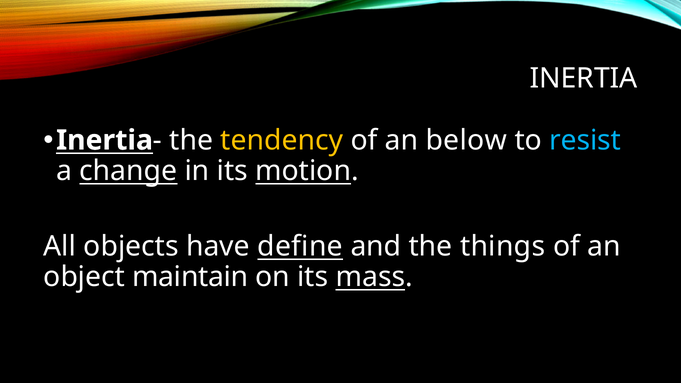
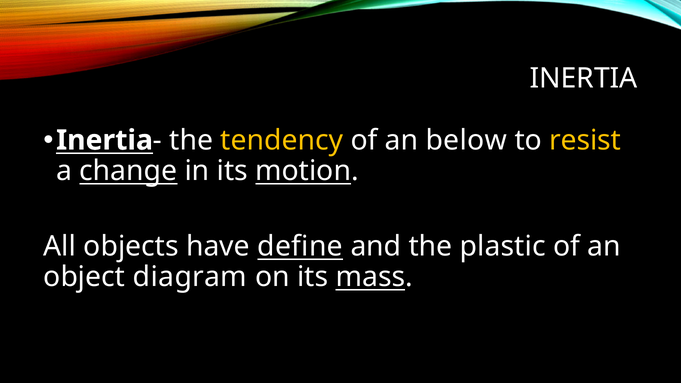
resist colour: light blue -> yellow (585, 140)
things: things -> plastic (503, 246)
maintain: maintain -> diagram (190, 277)
